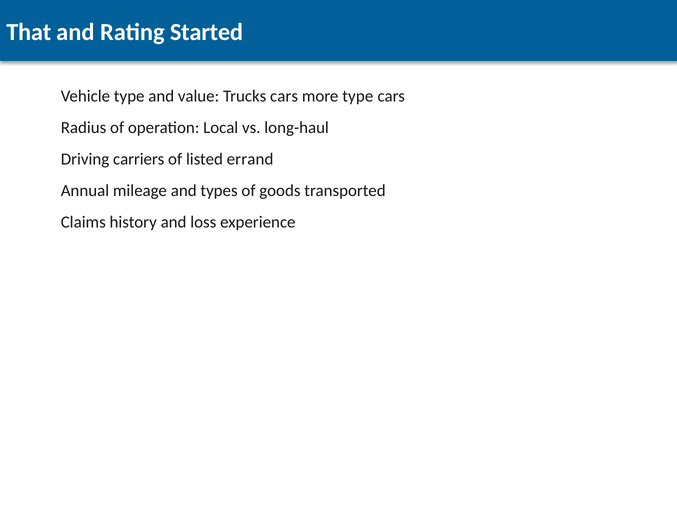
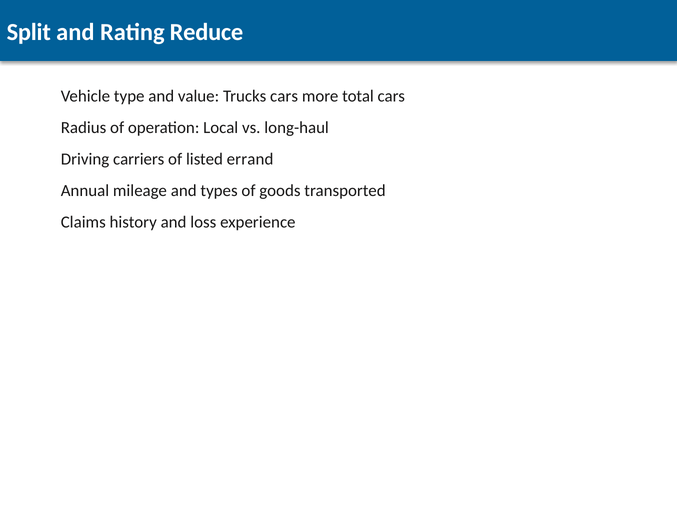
That: That -> Split (29, 32)
Started: Started -> Reduce (206, 32)
more type: type -> total (358, 96)
